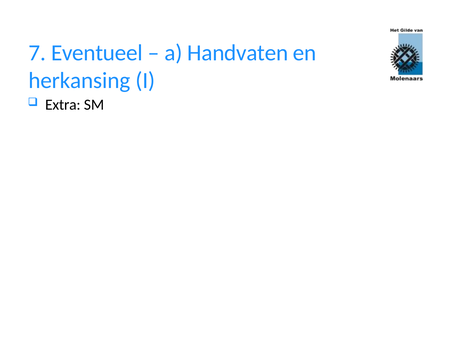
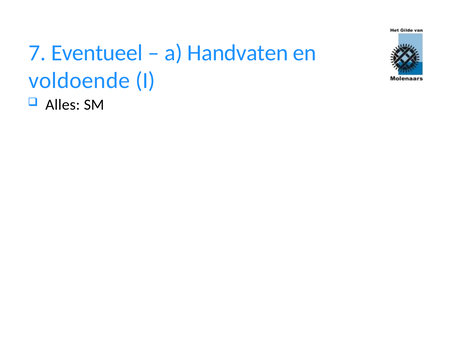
herkansing: herkansing -> voldoende (79, 81)
Extra: Extra -> Alles (63, 105)
